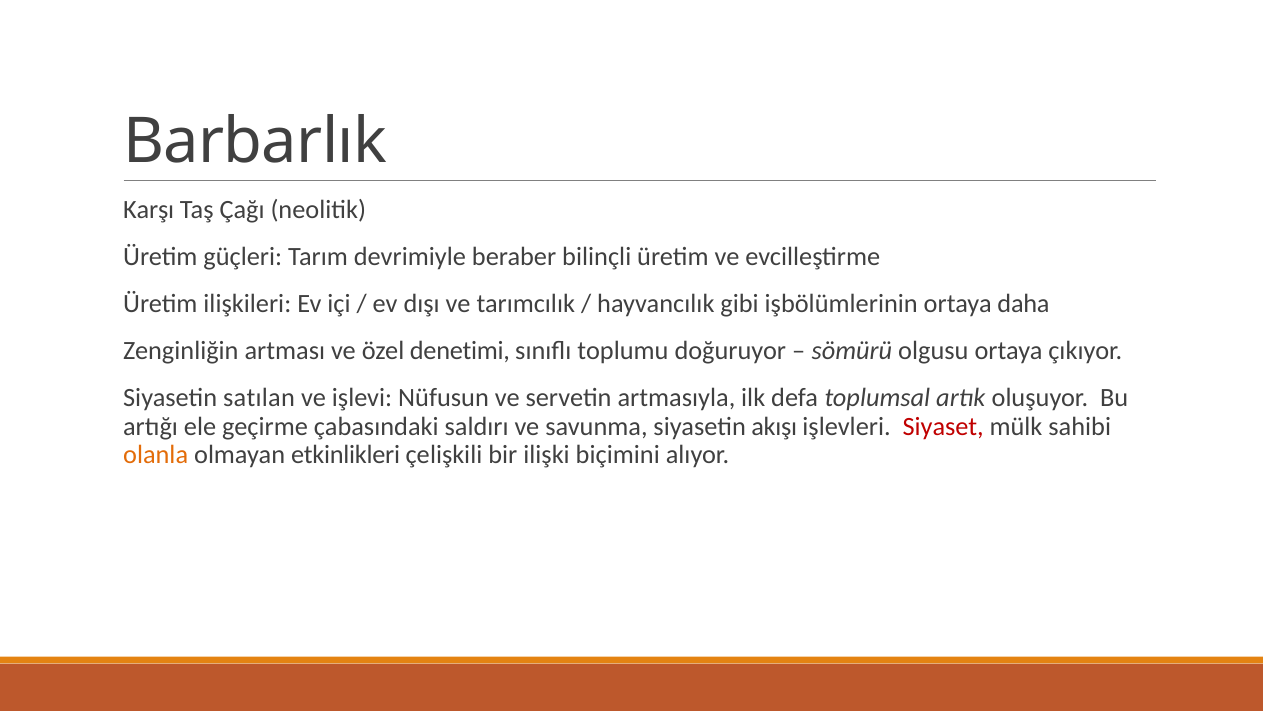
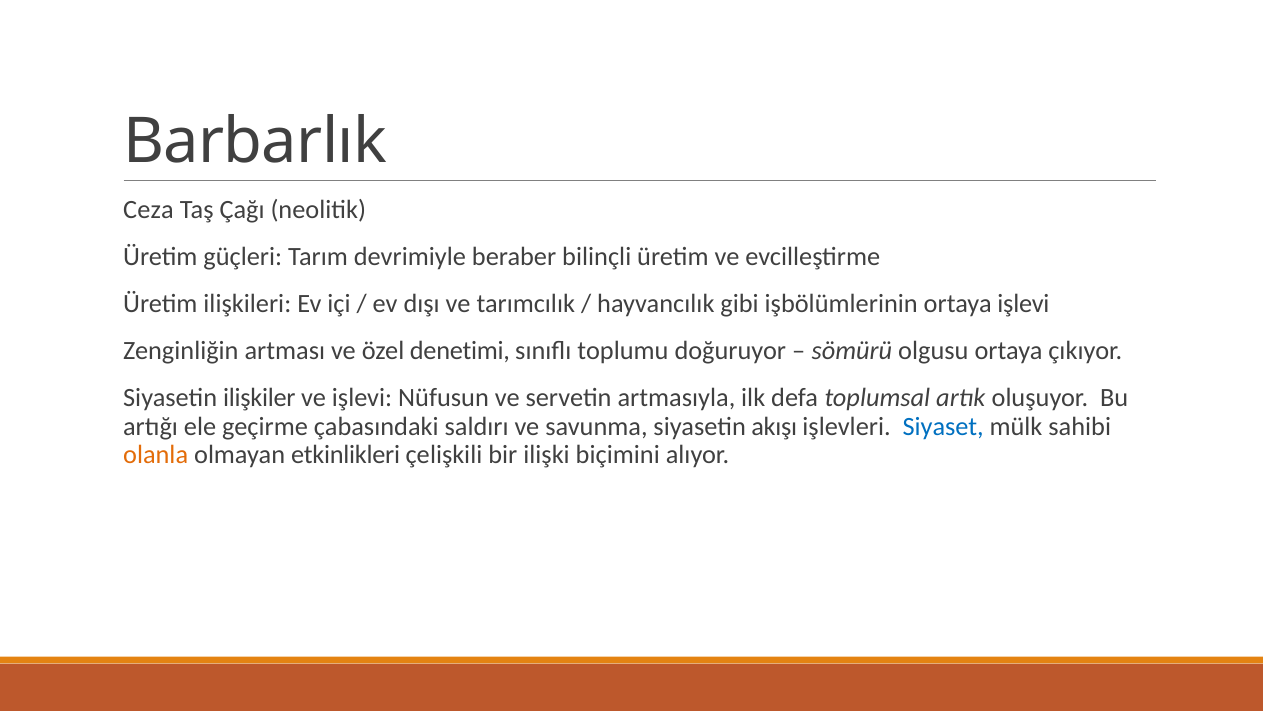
Karşı: Karşı -> Ceza (148, 210)
ortaya daha: daha -> işlevi (1023, 304)
satılan: satılan -> ilişkiler (259, 398)
Siyaset colour: red -> blue (943, 426)
